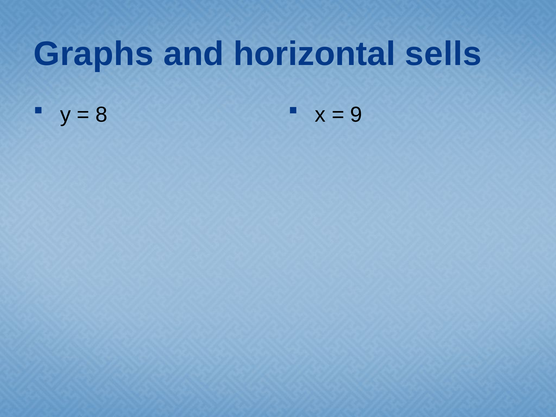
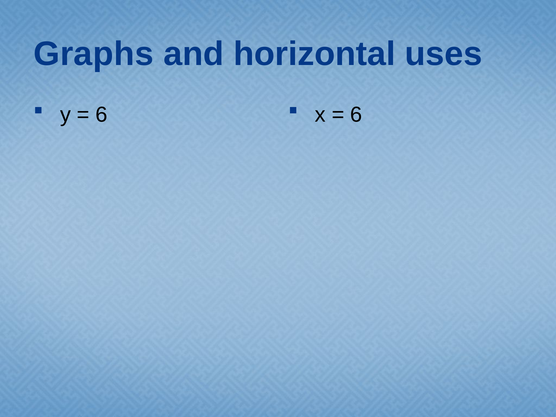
sells: sells -> uses (444, 54)
8: 8 -> 6 (102, 115)
9: 9 -> 6 (356, 115)
